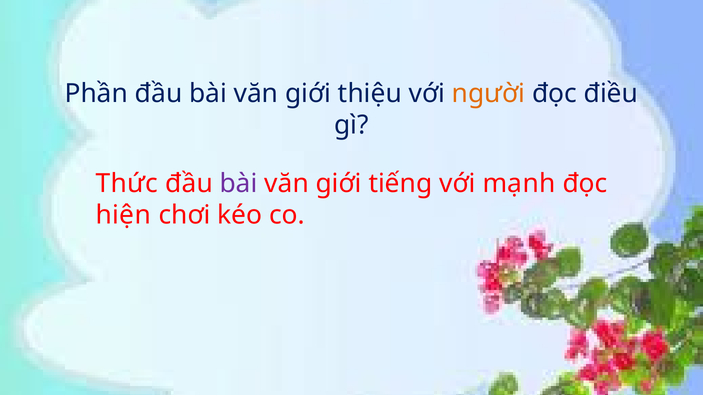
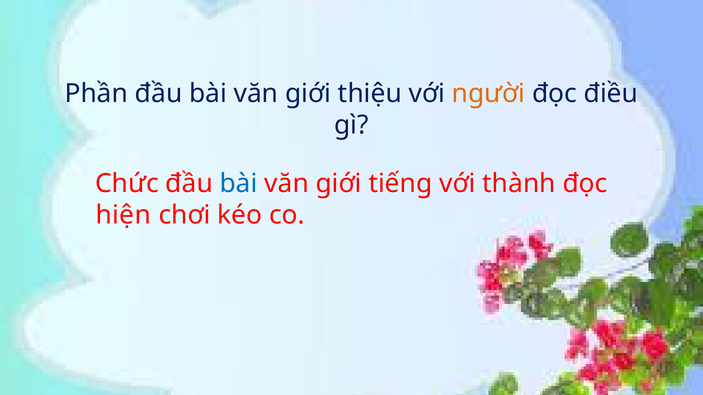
Thức: Thức -> Chức (127, 184)
bài colour: purple -> blue (239, 184)
mạnh: mạnh -> thành (519, 184)
